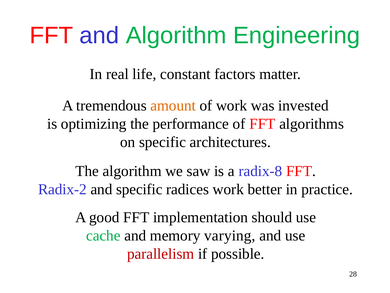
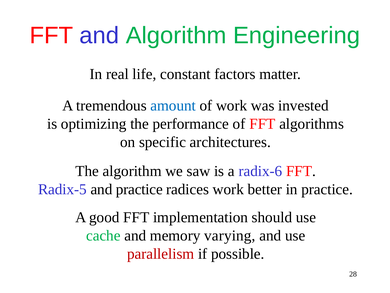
amount colour: orange -> blue (173, 106)
radix-8: radix-8 -> radix-6 (260, 171)
Radix-2: Radix-2 -> Radix-5 (62, 189)
and specific: specific -> practice (139, 189)
